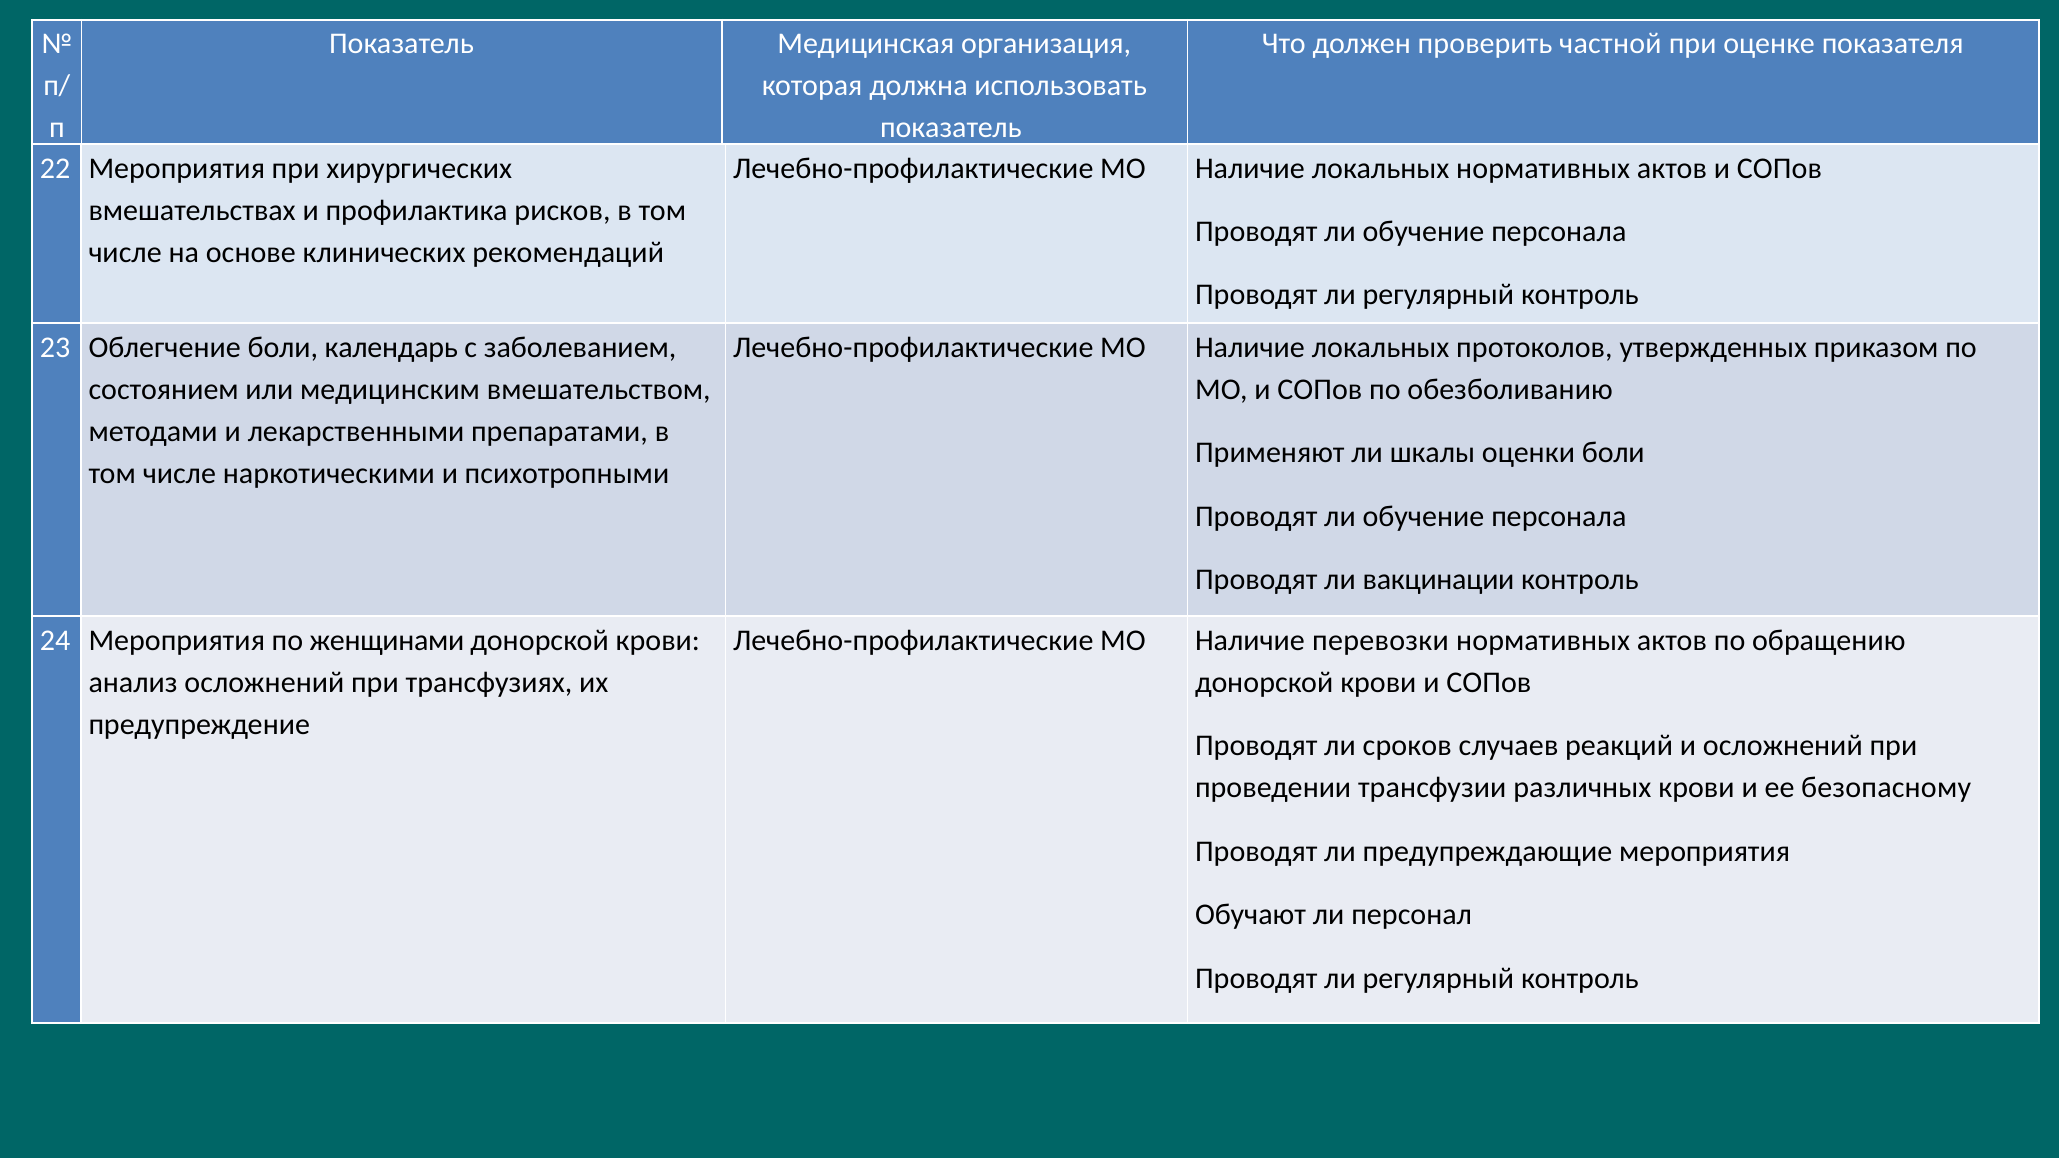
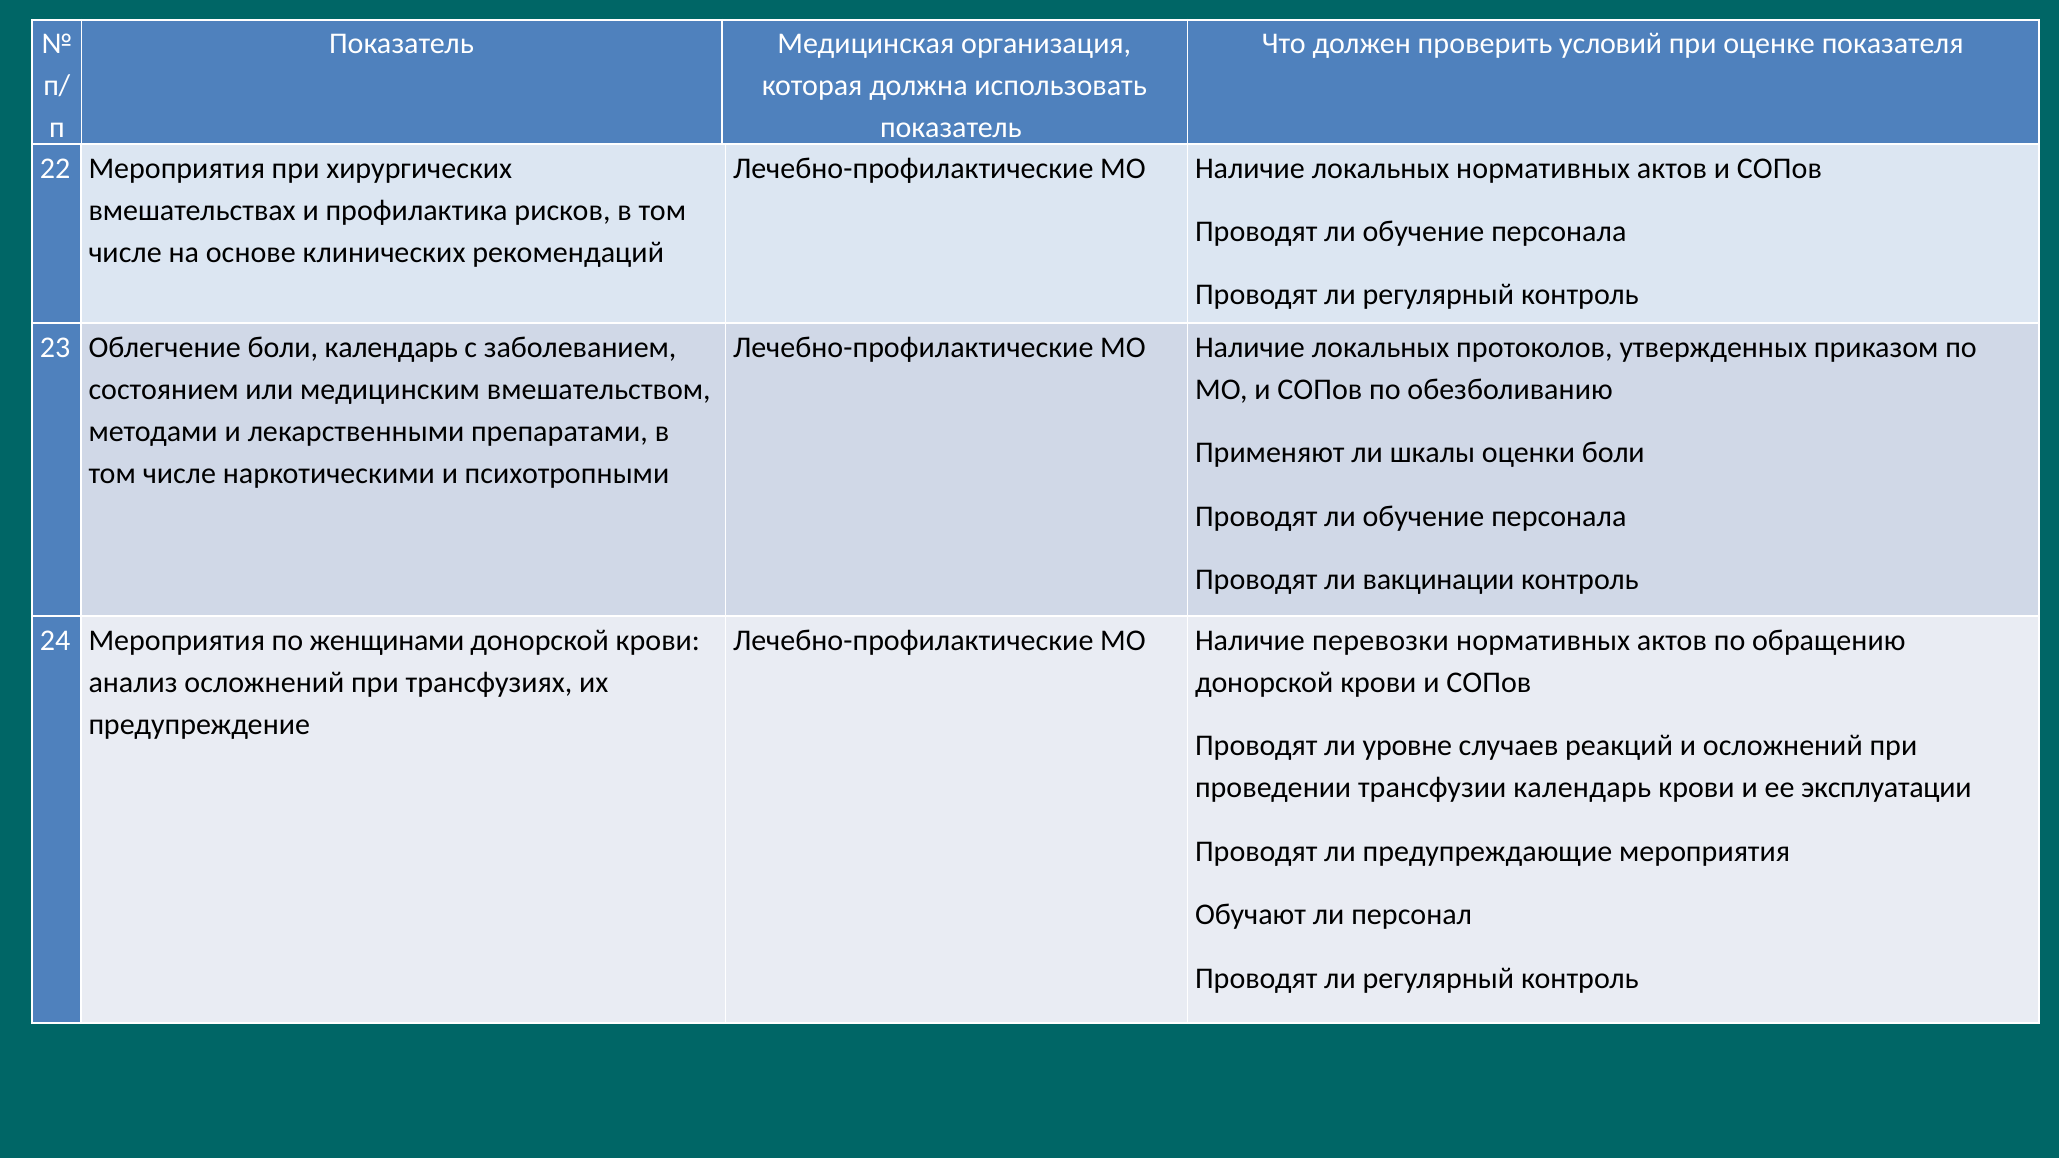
частной: частной -> условий (1611, 44)
сроков: сроков -> уровне (1407, 746)
трансфузии различных: различных -> календарь (1582, 788)
безопасному: безопасному -> эксплуатации (1886, 788)
